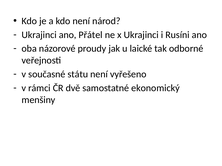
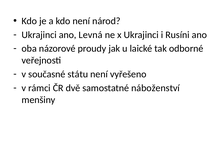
Přátel: Přátel -> Levná (91, 35)
ekonomický: ekonomický -> náboženství (156, 88)
